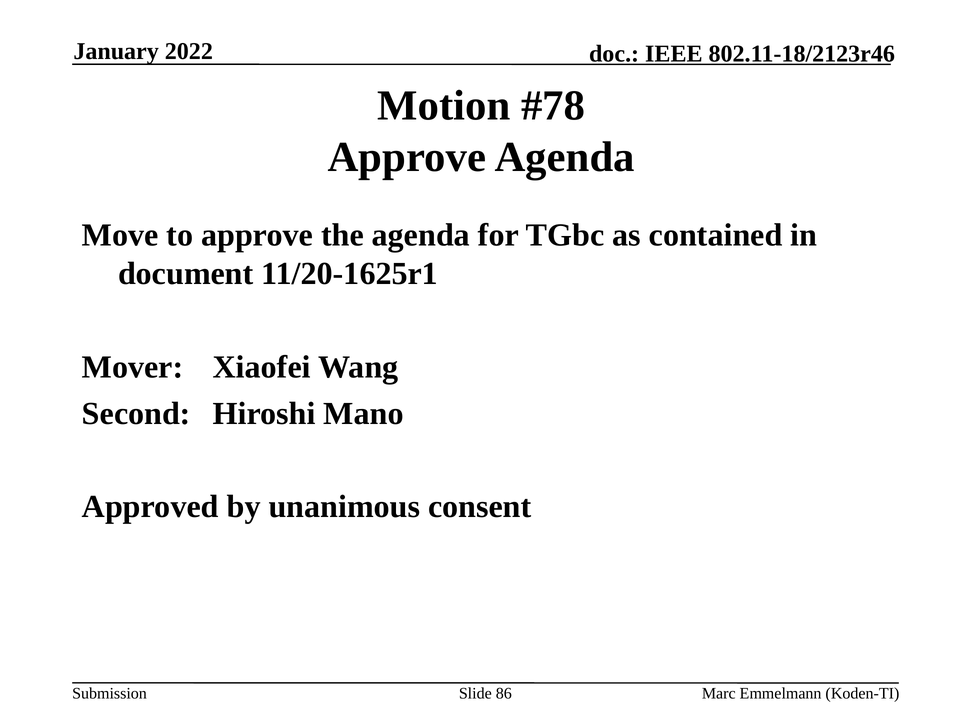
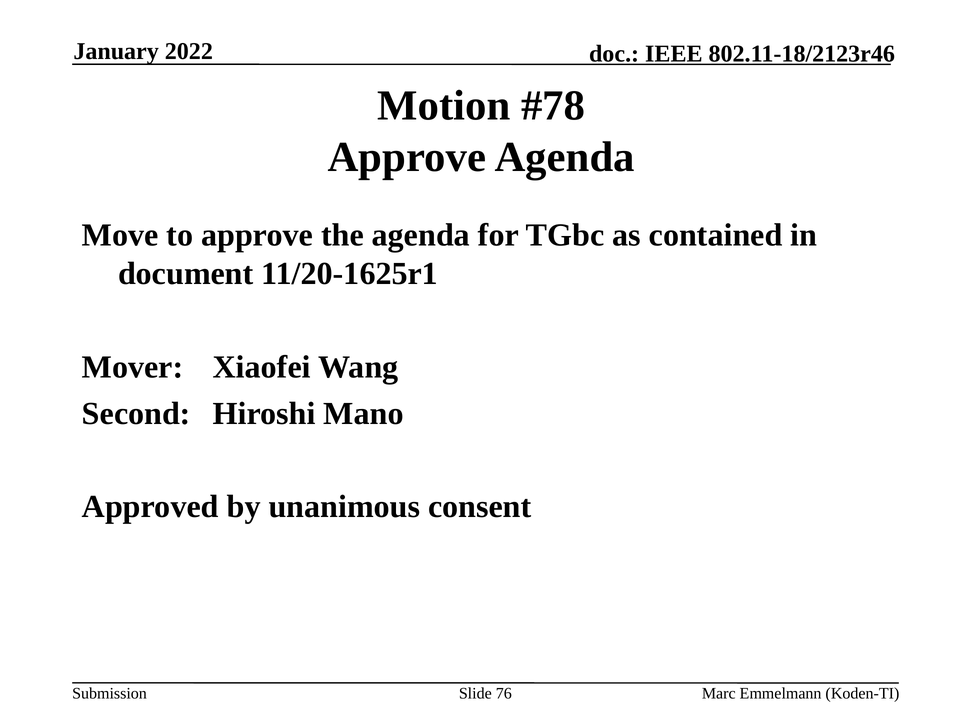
86: 86 -> 76 (504, 693)
